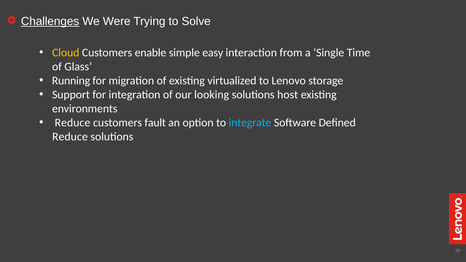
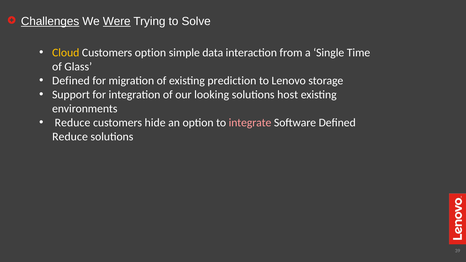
Were underline: none -> present (117, 21)
Customers enable: enable -> option (150, 53)
easy: easy -> data (213, 53)
Running: Running -> Defined (71, 81)
virtualized: virtualized -> prediction (232, 81)
fault: fault -> hide (155, 123)
integrate colour: light blue -> pink (250, 123)
